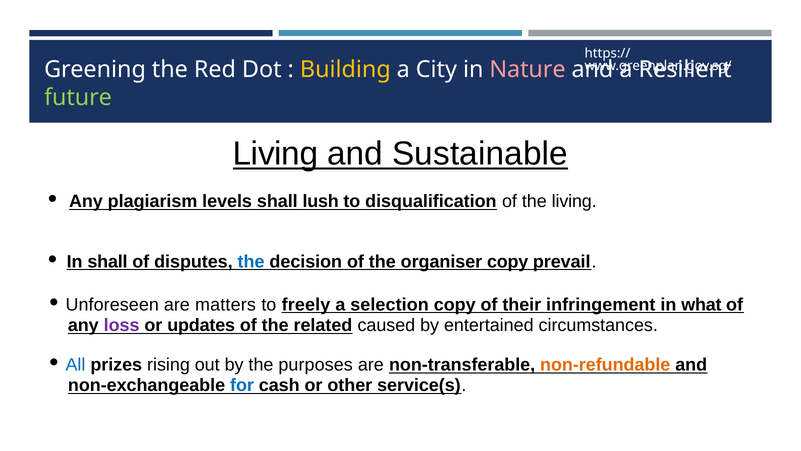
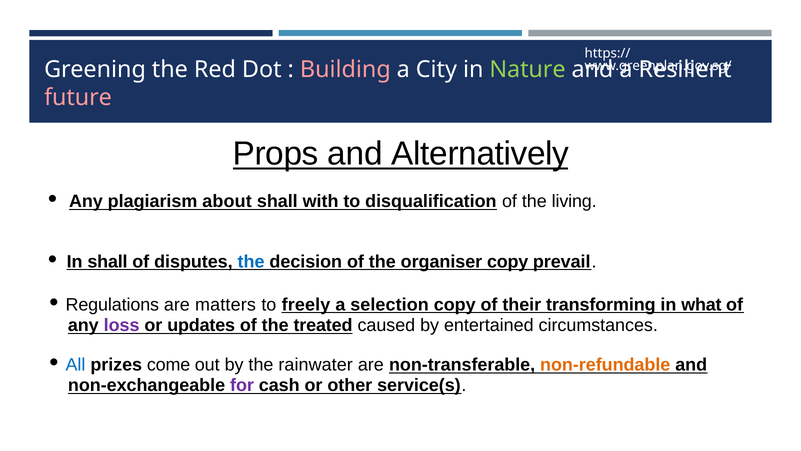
Building colour: yellow -> pink (345, 69)
Nature colour: pink -> light green (528, 69)
future colour: light green -> pink (78, 97)
Living: Living -> Props (276, 154)
Sustainable: Sustainable -> Alternatively (480, 154)
levels: levels -> about (227, 201)
lush: lush -> with (321, 201)
Unforeseen: Unforeseen -> Regulations (112, 304)
infringement: infringement -> transforming (601, 304)
related: related -> treated (323, 325)
rising: rising -> come (169, 364)
purposes: purposes -> rainwater (316, 364)
for colour: blue -> purple (242, 385)
